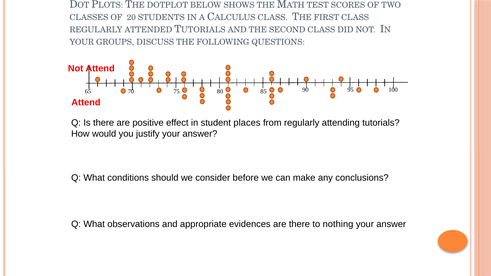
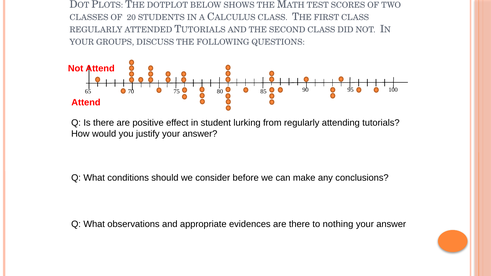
places: places -> lurking (247, 123)
